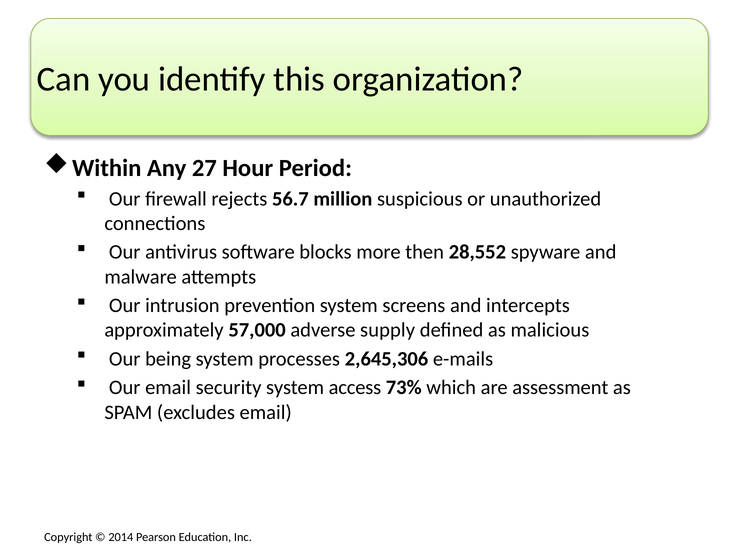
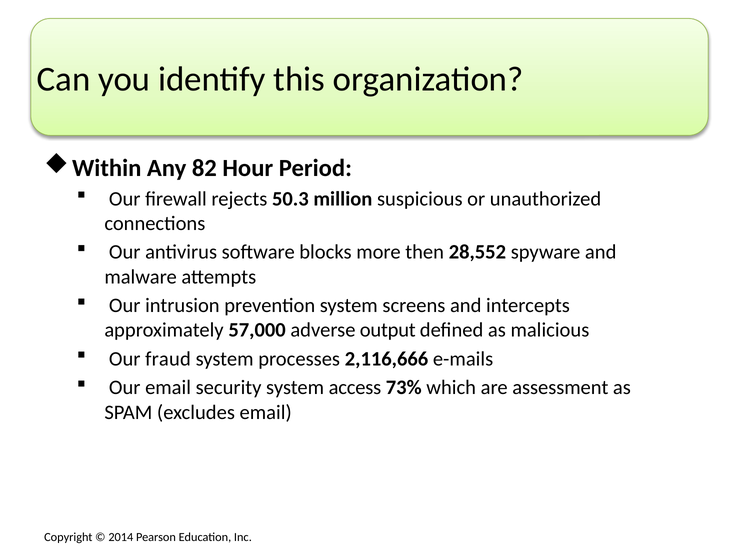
27: 27 -> 82 (204, 168)
56.7: 56.7 -> 50.3 (290, 199)
supply: supply -> output (388, 330)
being: being -> fraud (168, 359)
2,645,306: 2,645,306 -> 2,116,666 (387, 359)
